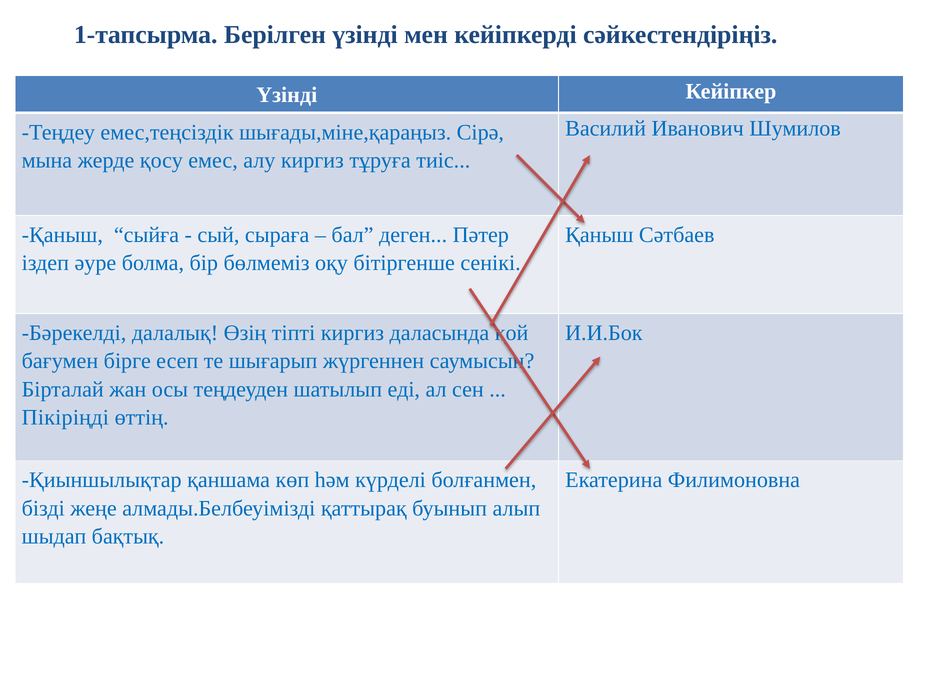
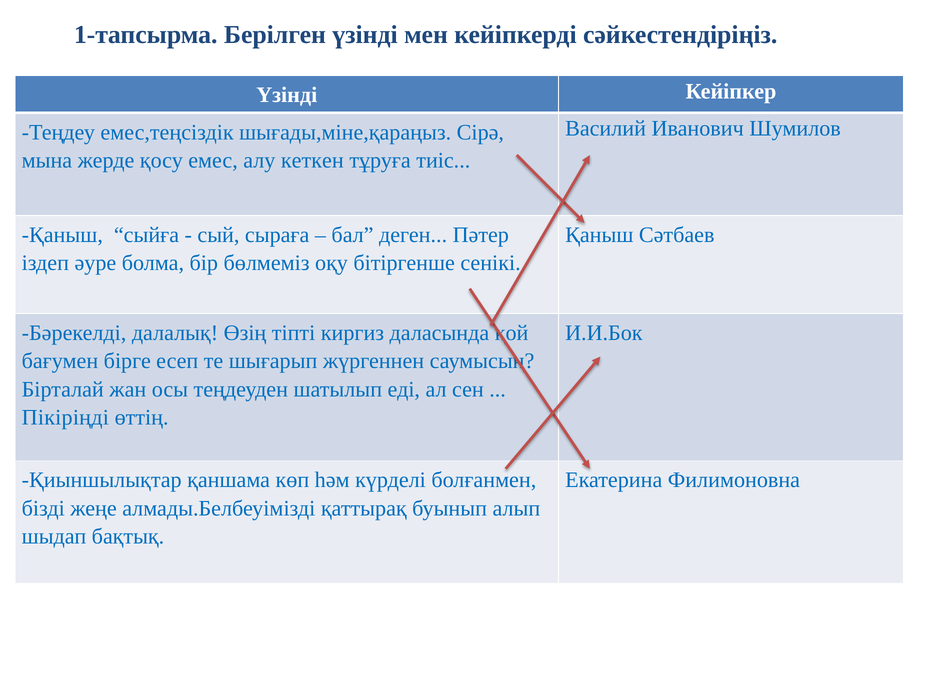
алу киргиз: киргиз -> кеткен (312, 160)
